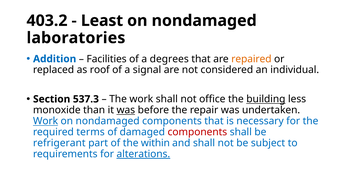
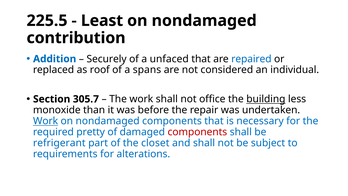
403.2: 403.2 -> 225.5 (47, 21)
laboratories: laboratories -> contribution (76, 38)
Facilities: Facilities -> Securely (107, 59)
degrees: degrees -> unfaced (169, 59)
repaired colour: orange -> blue (251, 59)
signal: signal -> spans (147, 70)
537.3: 537.3 -> 305.7 (86, 99)
was underline: present -> none (126, 110)
terms: terms -> pretty (91, 132)
within: within -> closet (155, 143)
alterations underline: present -> none (143, 154)
